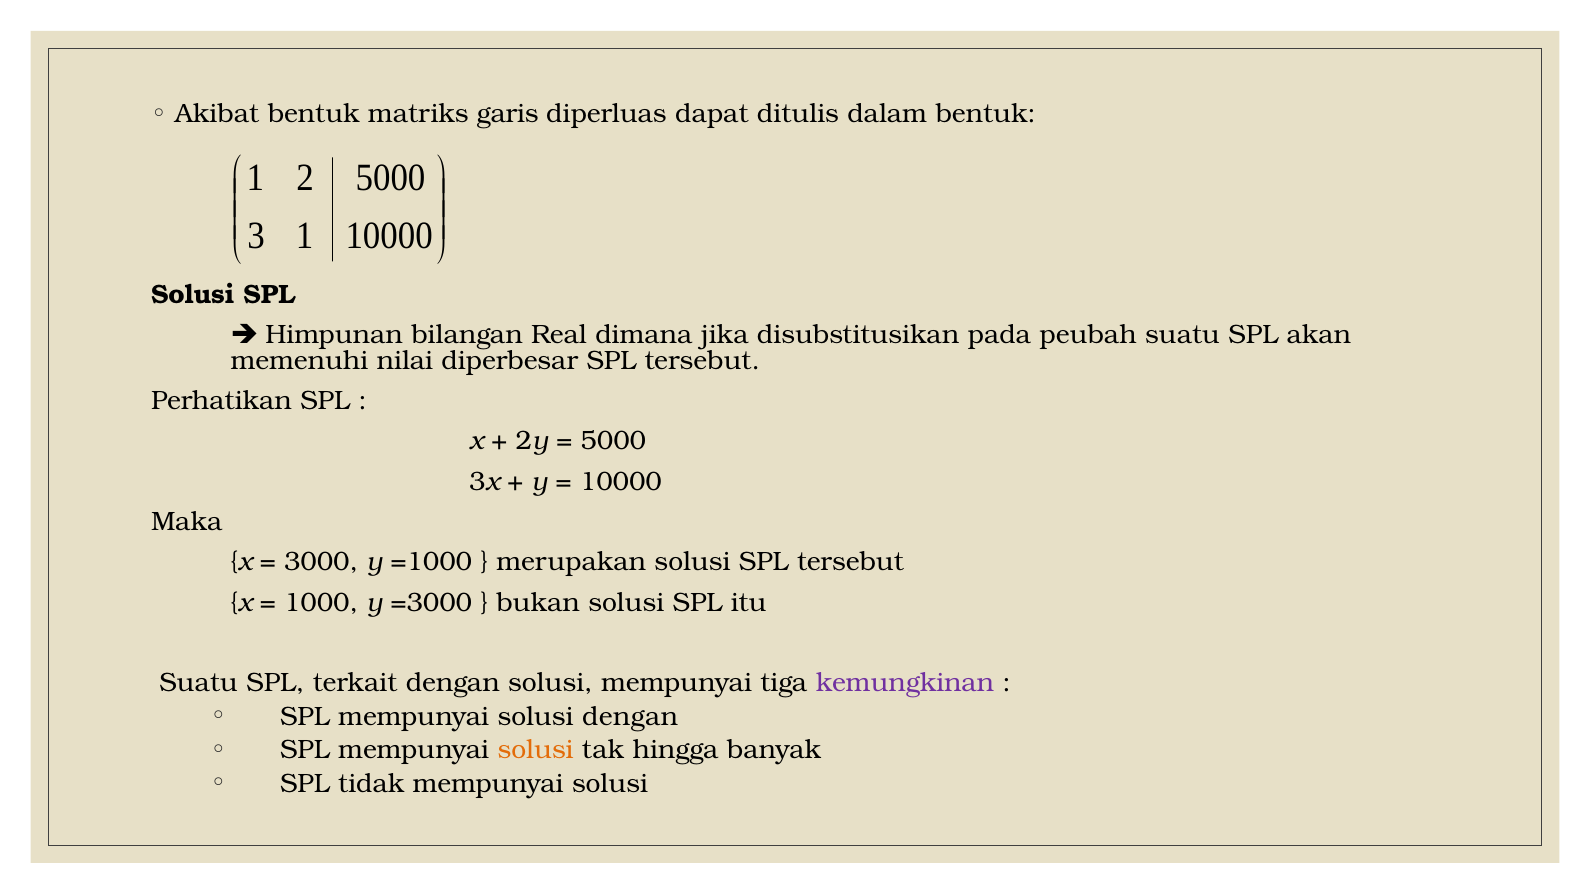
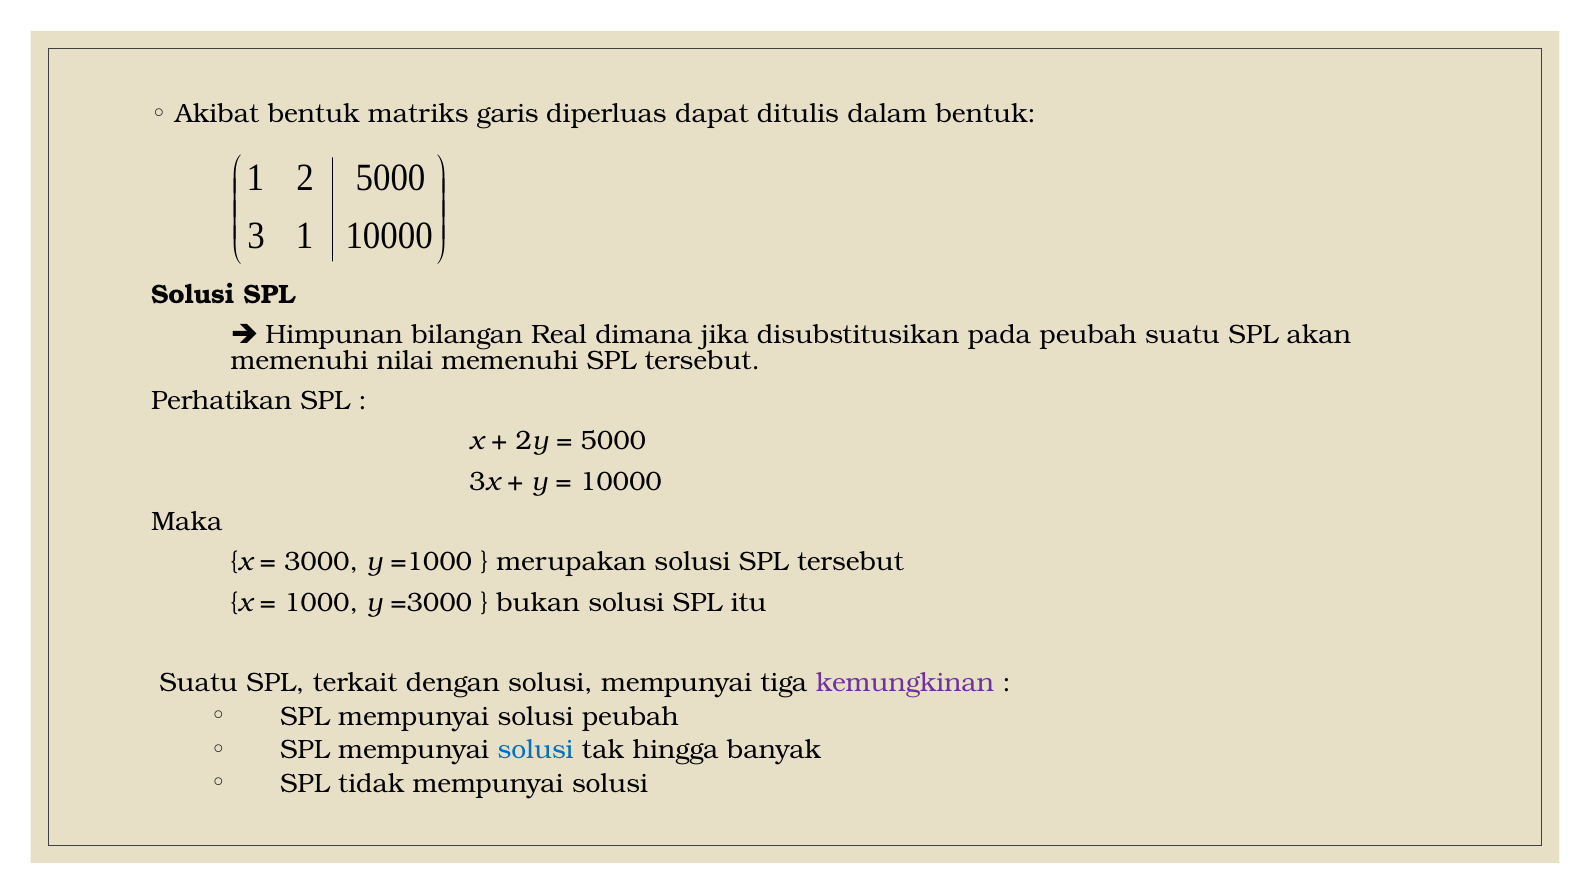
nilai diperbesar: diperbesar -> memenuhi (510, 361)
solusi dengan: dengan -> peubah (630, 717)
solusi colour: orange -> blue (536, 750)
